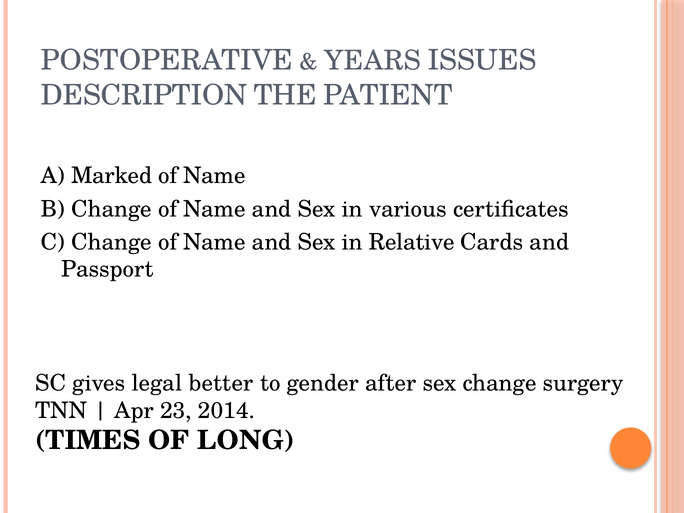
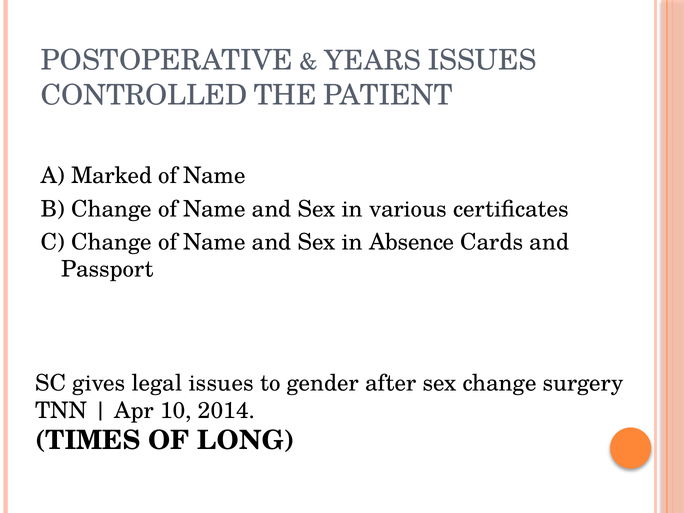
DESCRIPTION: DESCRIPTION -> CONTROLLED (144, 95)
Relative: Relative -> Absence (412, 242)
legal better: better -> issues (221, 383)
23: 23 -> 10 (176, 411)
